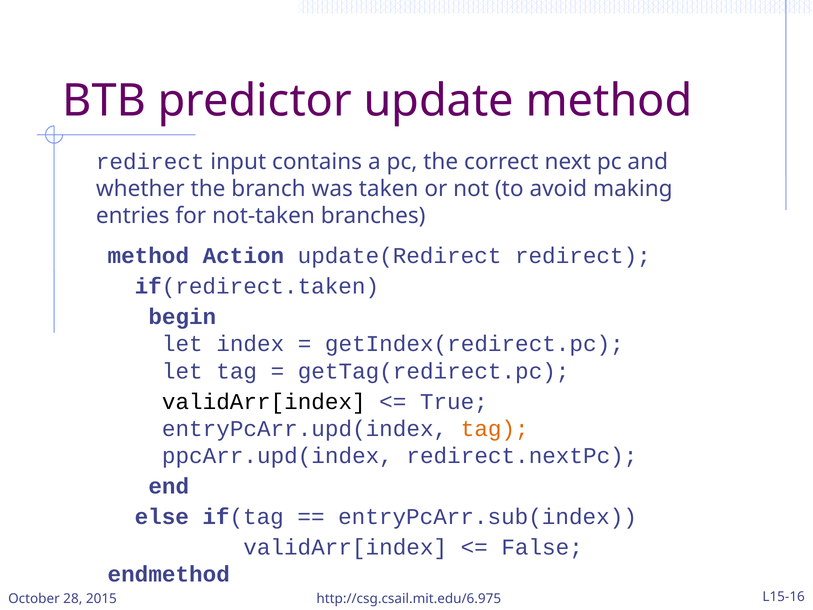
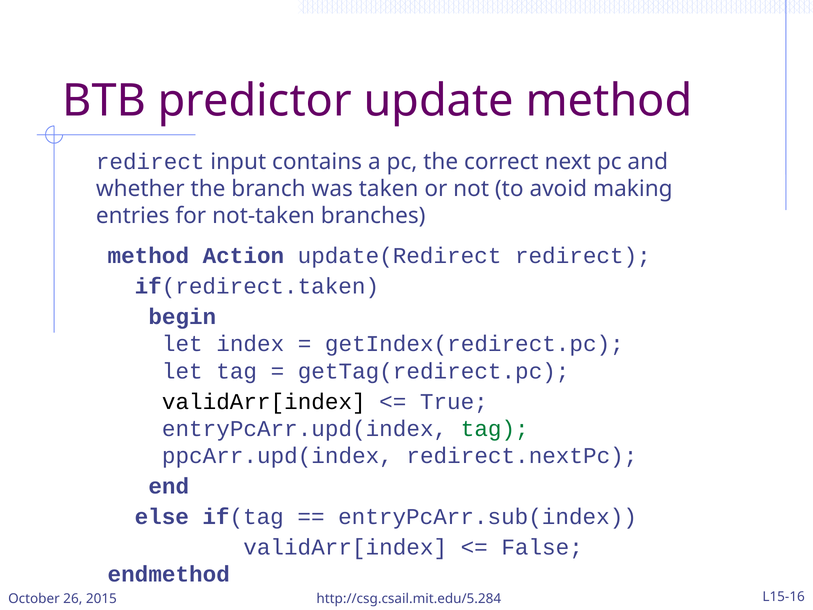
tag colour: orange -> green (495, 429)
28: 28 -> 26 (73, 598)
http://csg.csail.mit.edu/6.975: http://csg.csail.mit.edu/6.975 -> http://csg.csail.mit.edu/5.284 (409, 598)
